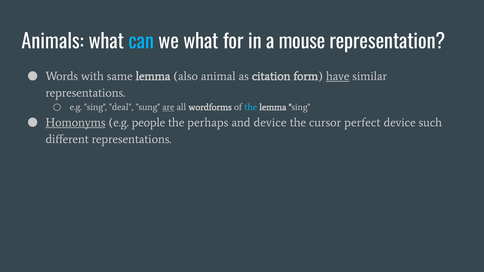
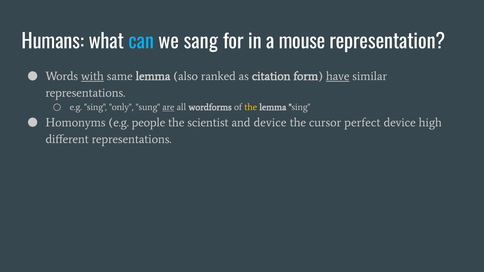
Animals: Animals -> Humans (53, 42)
we what: what -> sang (201, 42)
with underline: none -> present (92, 76)
animal: animal -> ranked (218, 76)
deal: deal -> only (121, 107)
the colour: light blue -> yellow (251, 107)
Homonyms underline: present -> none (76, 122)
perhaps: perhaps -> scientist (208, 122)
such: such -> high (430, 122)
